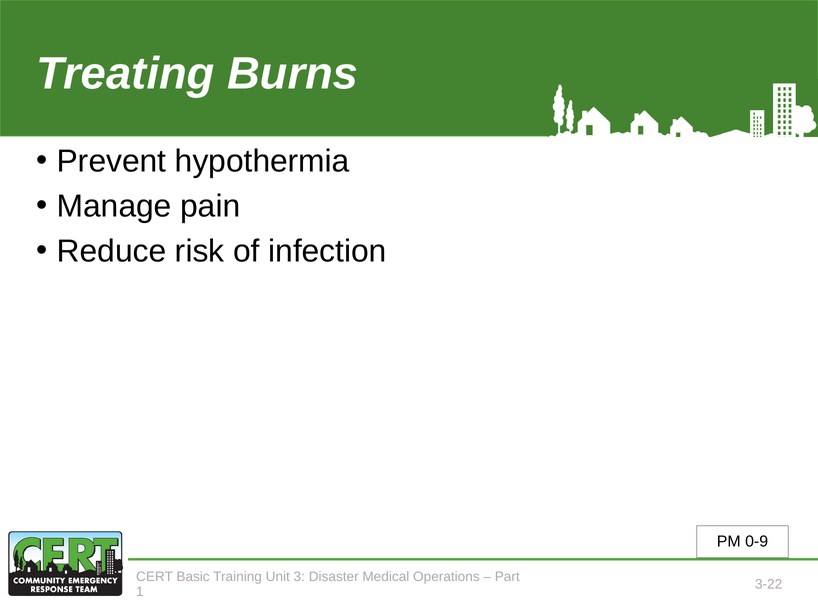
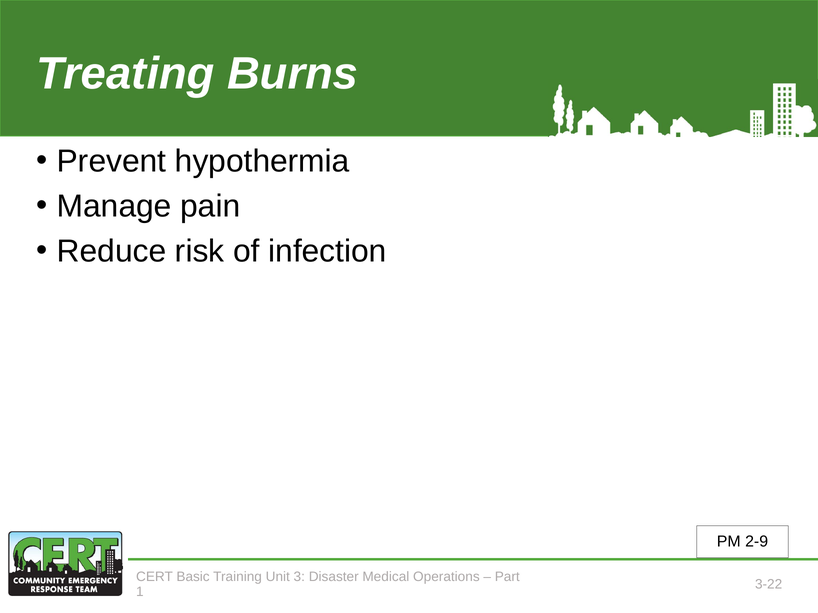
0-9: 0-9 -> 2-9 (757, 542)
